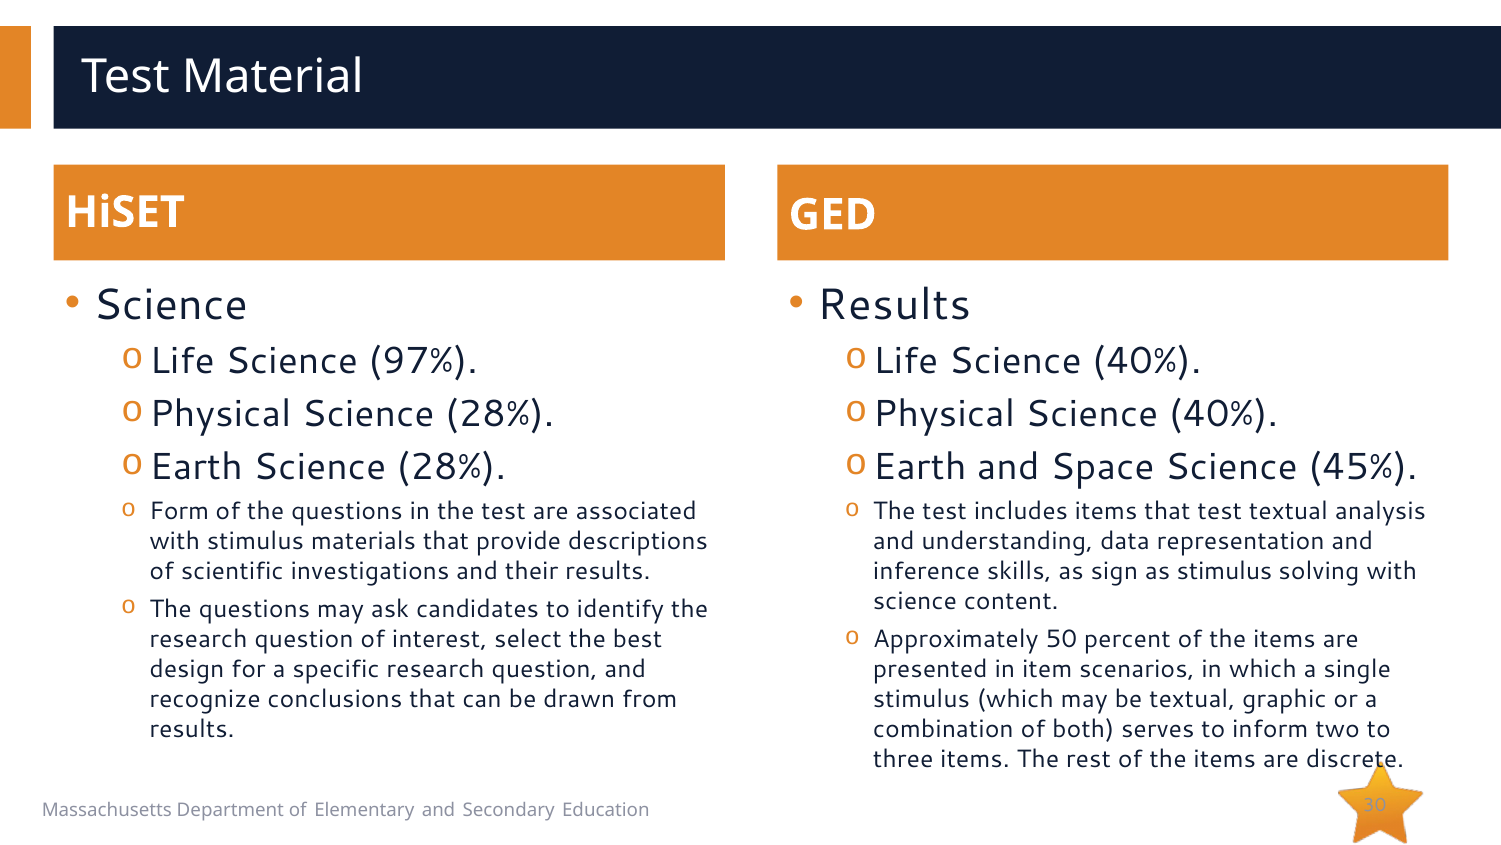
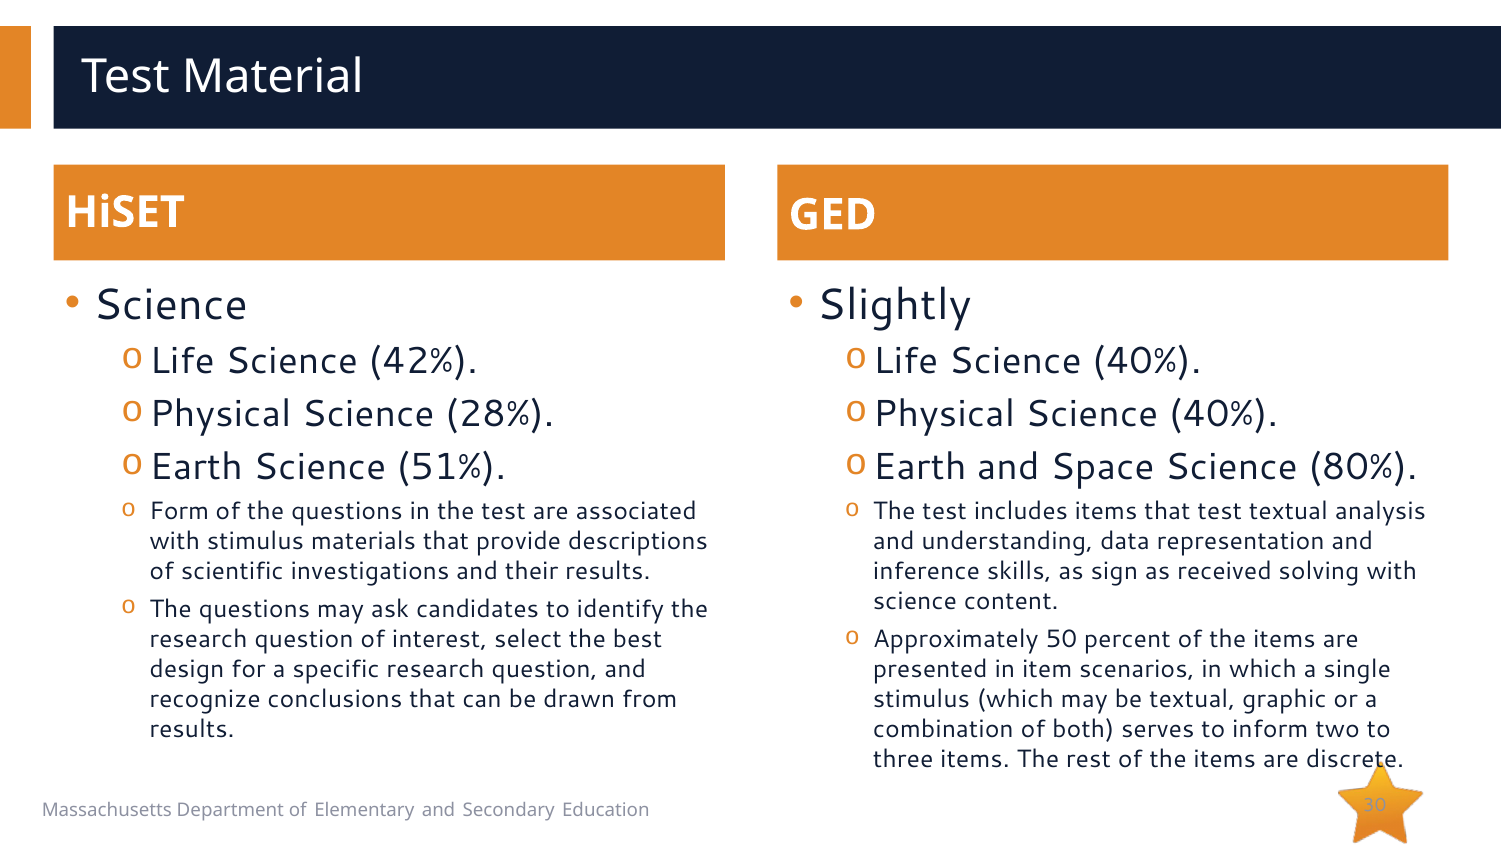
Results: Results -> Slightly (894, 305)
97%: 97% -> 42% (423, 361)
Earth Science 28%: 28% -> 51% (451, 466)
45%: 45% -> 80% (1363, 466)
as stimulus: stimulus -> received (1224, 571)
